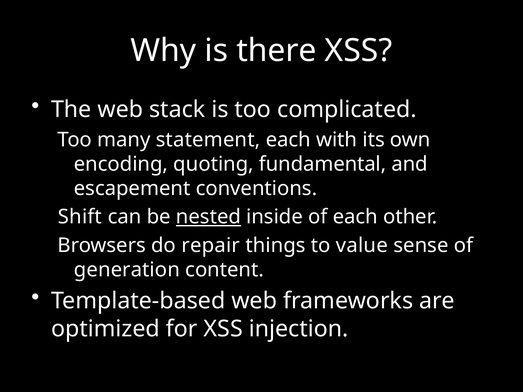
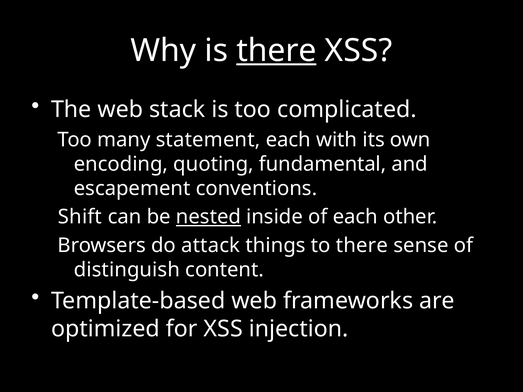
there underline: none -> present (276, 51)
repair: repair -> attack (211, 246)
to value: value -> there (362, 246)
generation: generation -> distinguish (127, 270)
